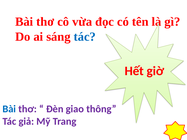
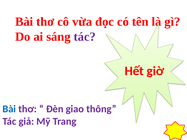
tác colour: blue -> purple (85, 37)
